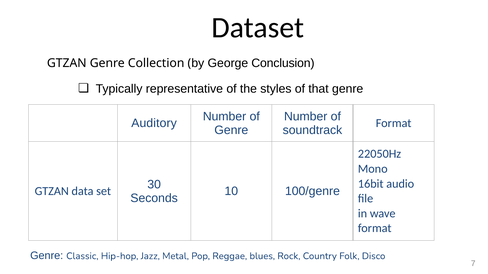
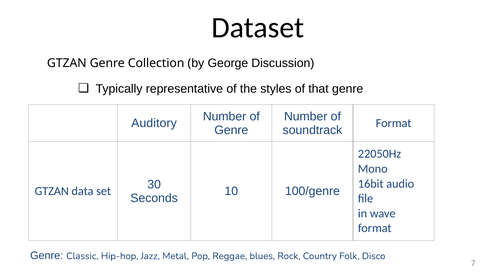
Conclusion: Conclusion -> Discussion (283, 63)
